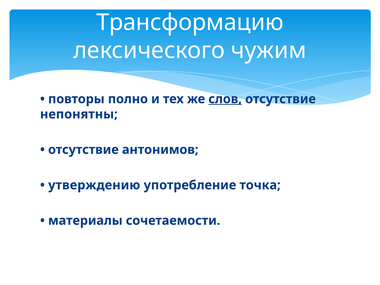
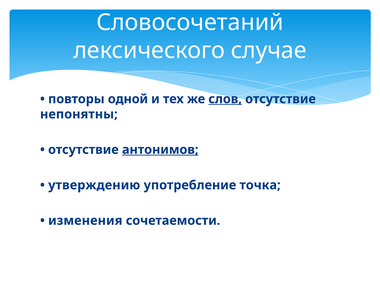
Трансформацию: Трансформацию -> Словосочетаний (190, 22)
чужим: чужим -> случае (269, 50)
полно: полно -> одной (128, 99)
антонимов underline: none -> present (160, 150)
материалы: материалы -> изменения (85, 221)
